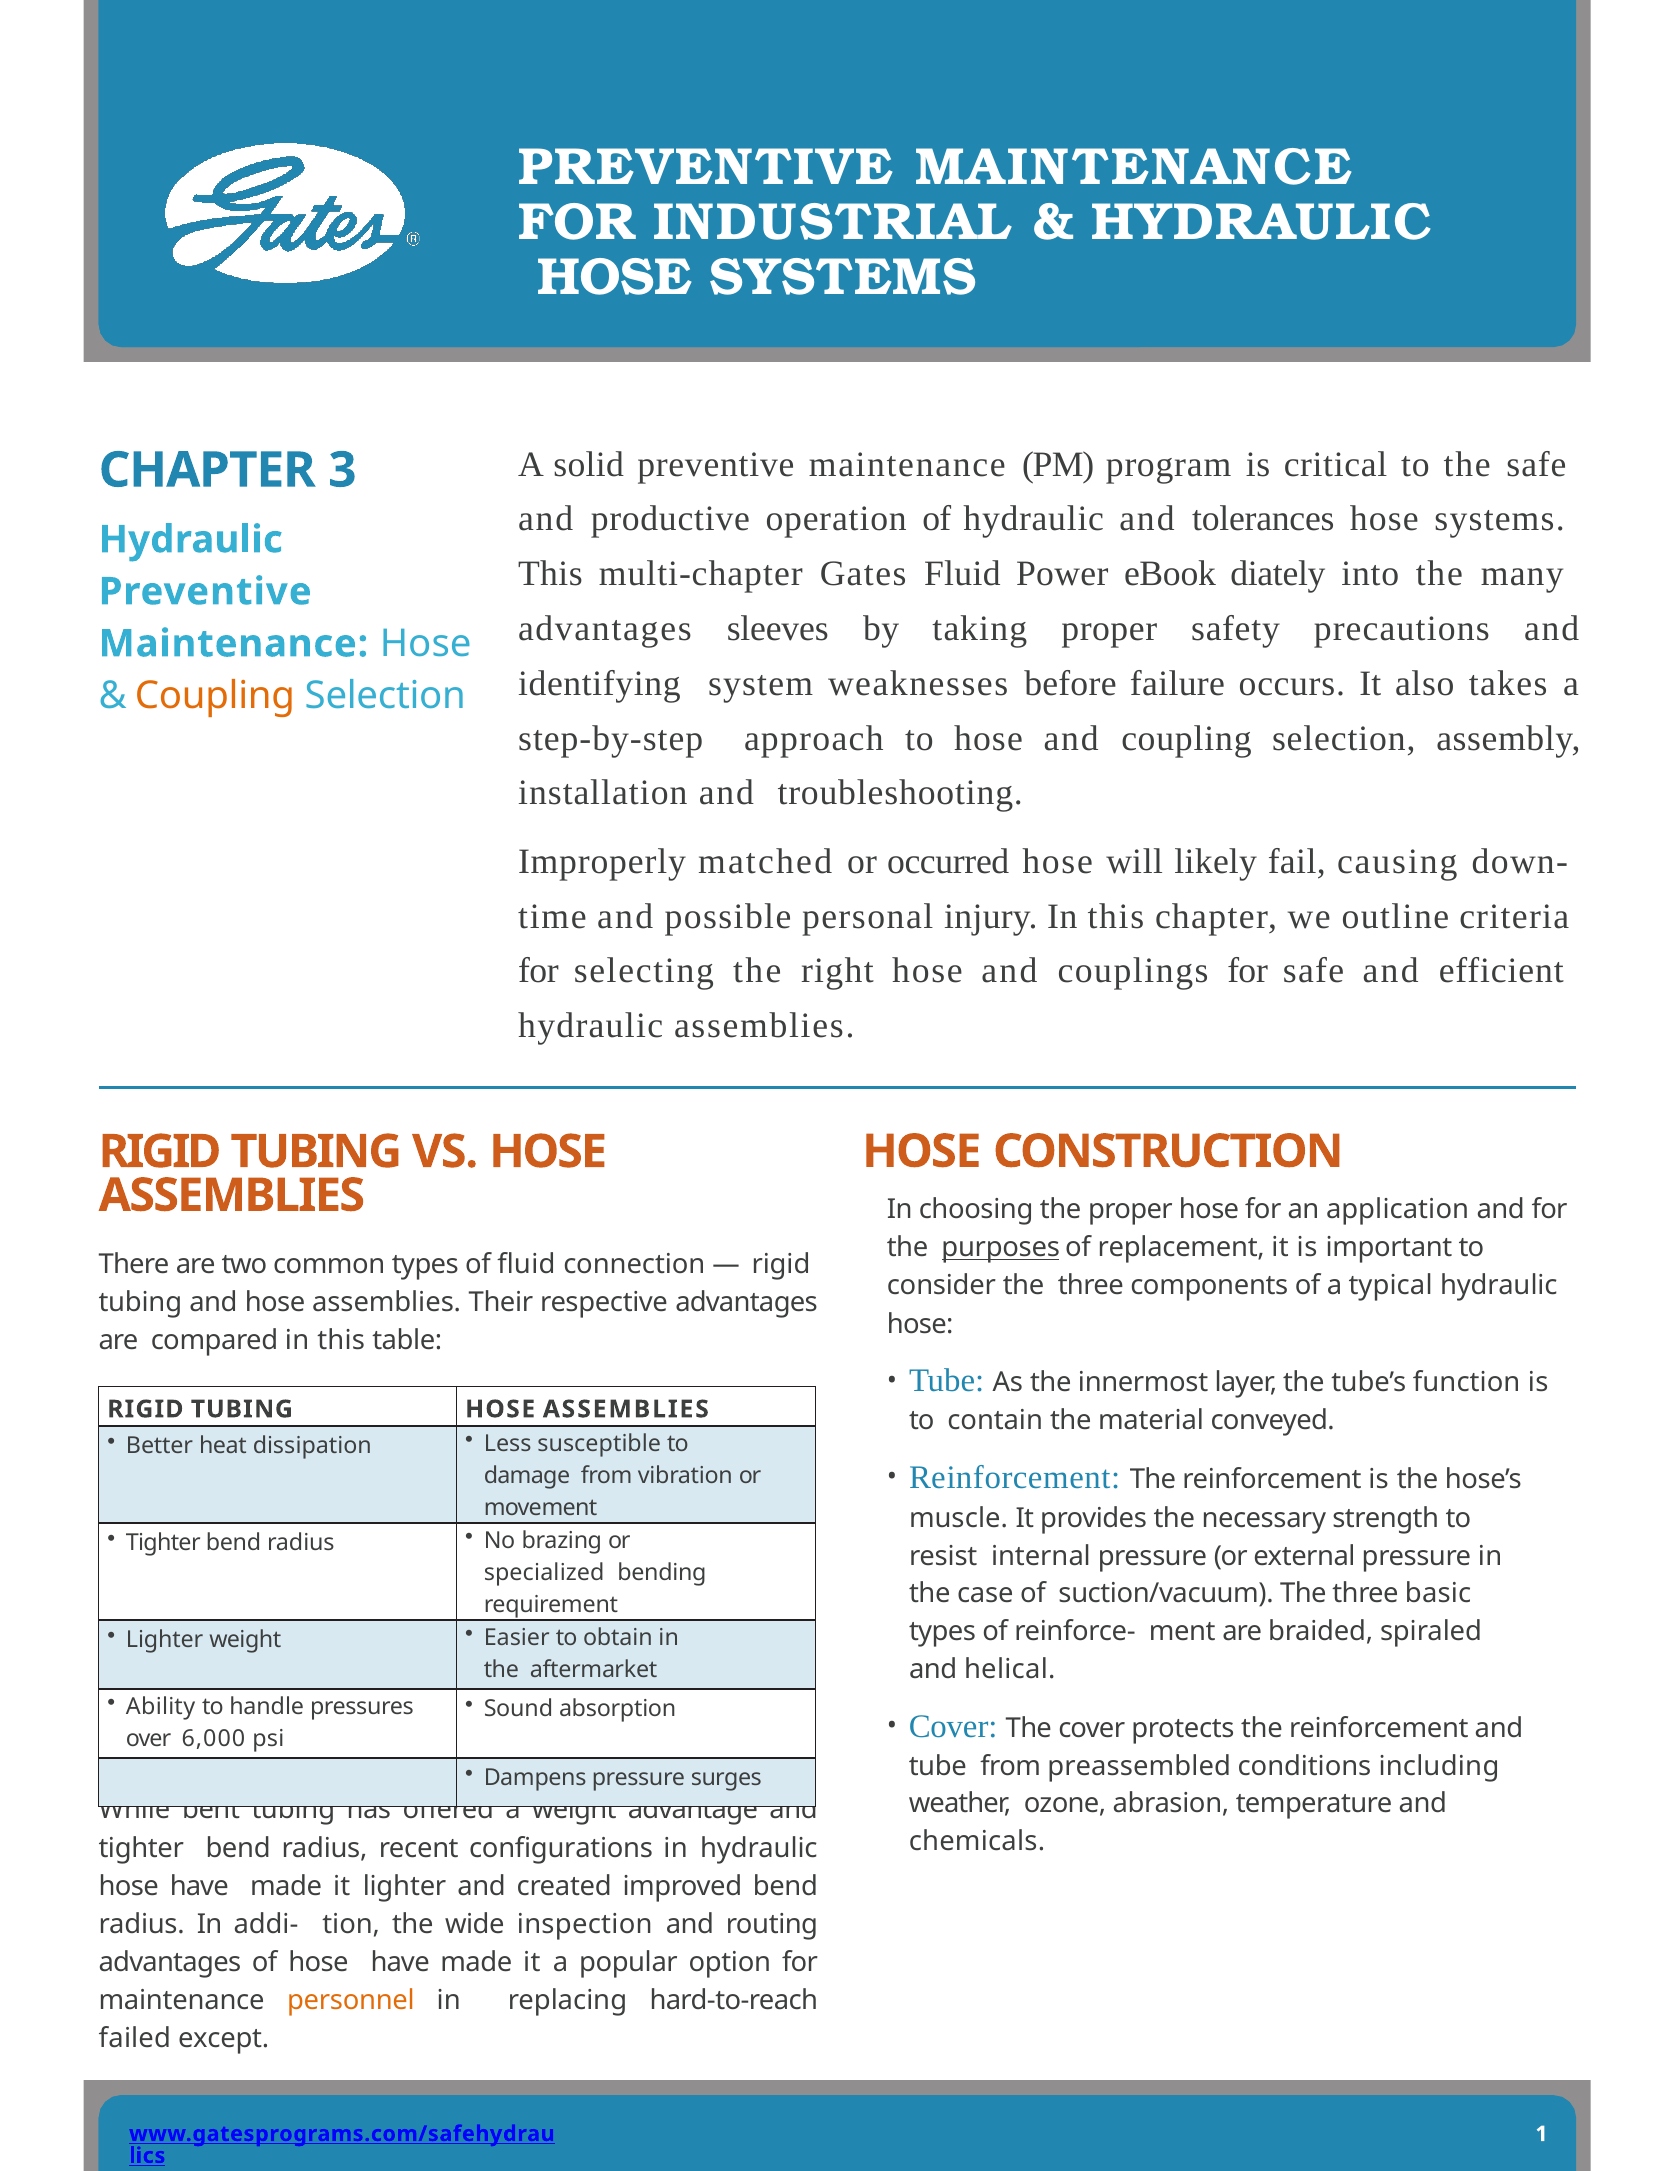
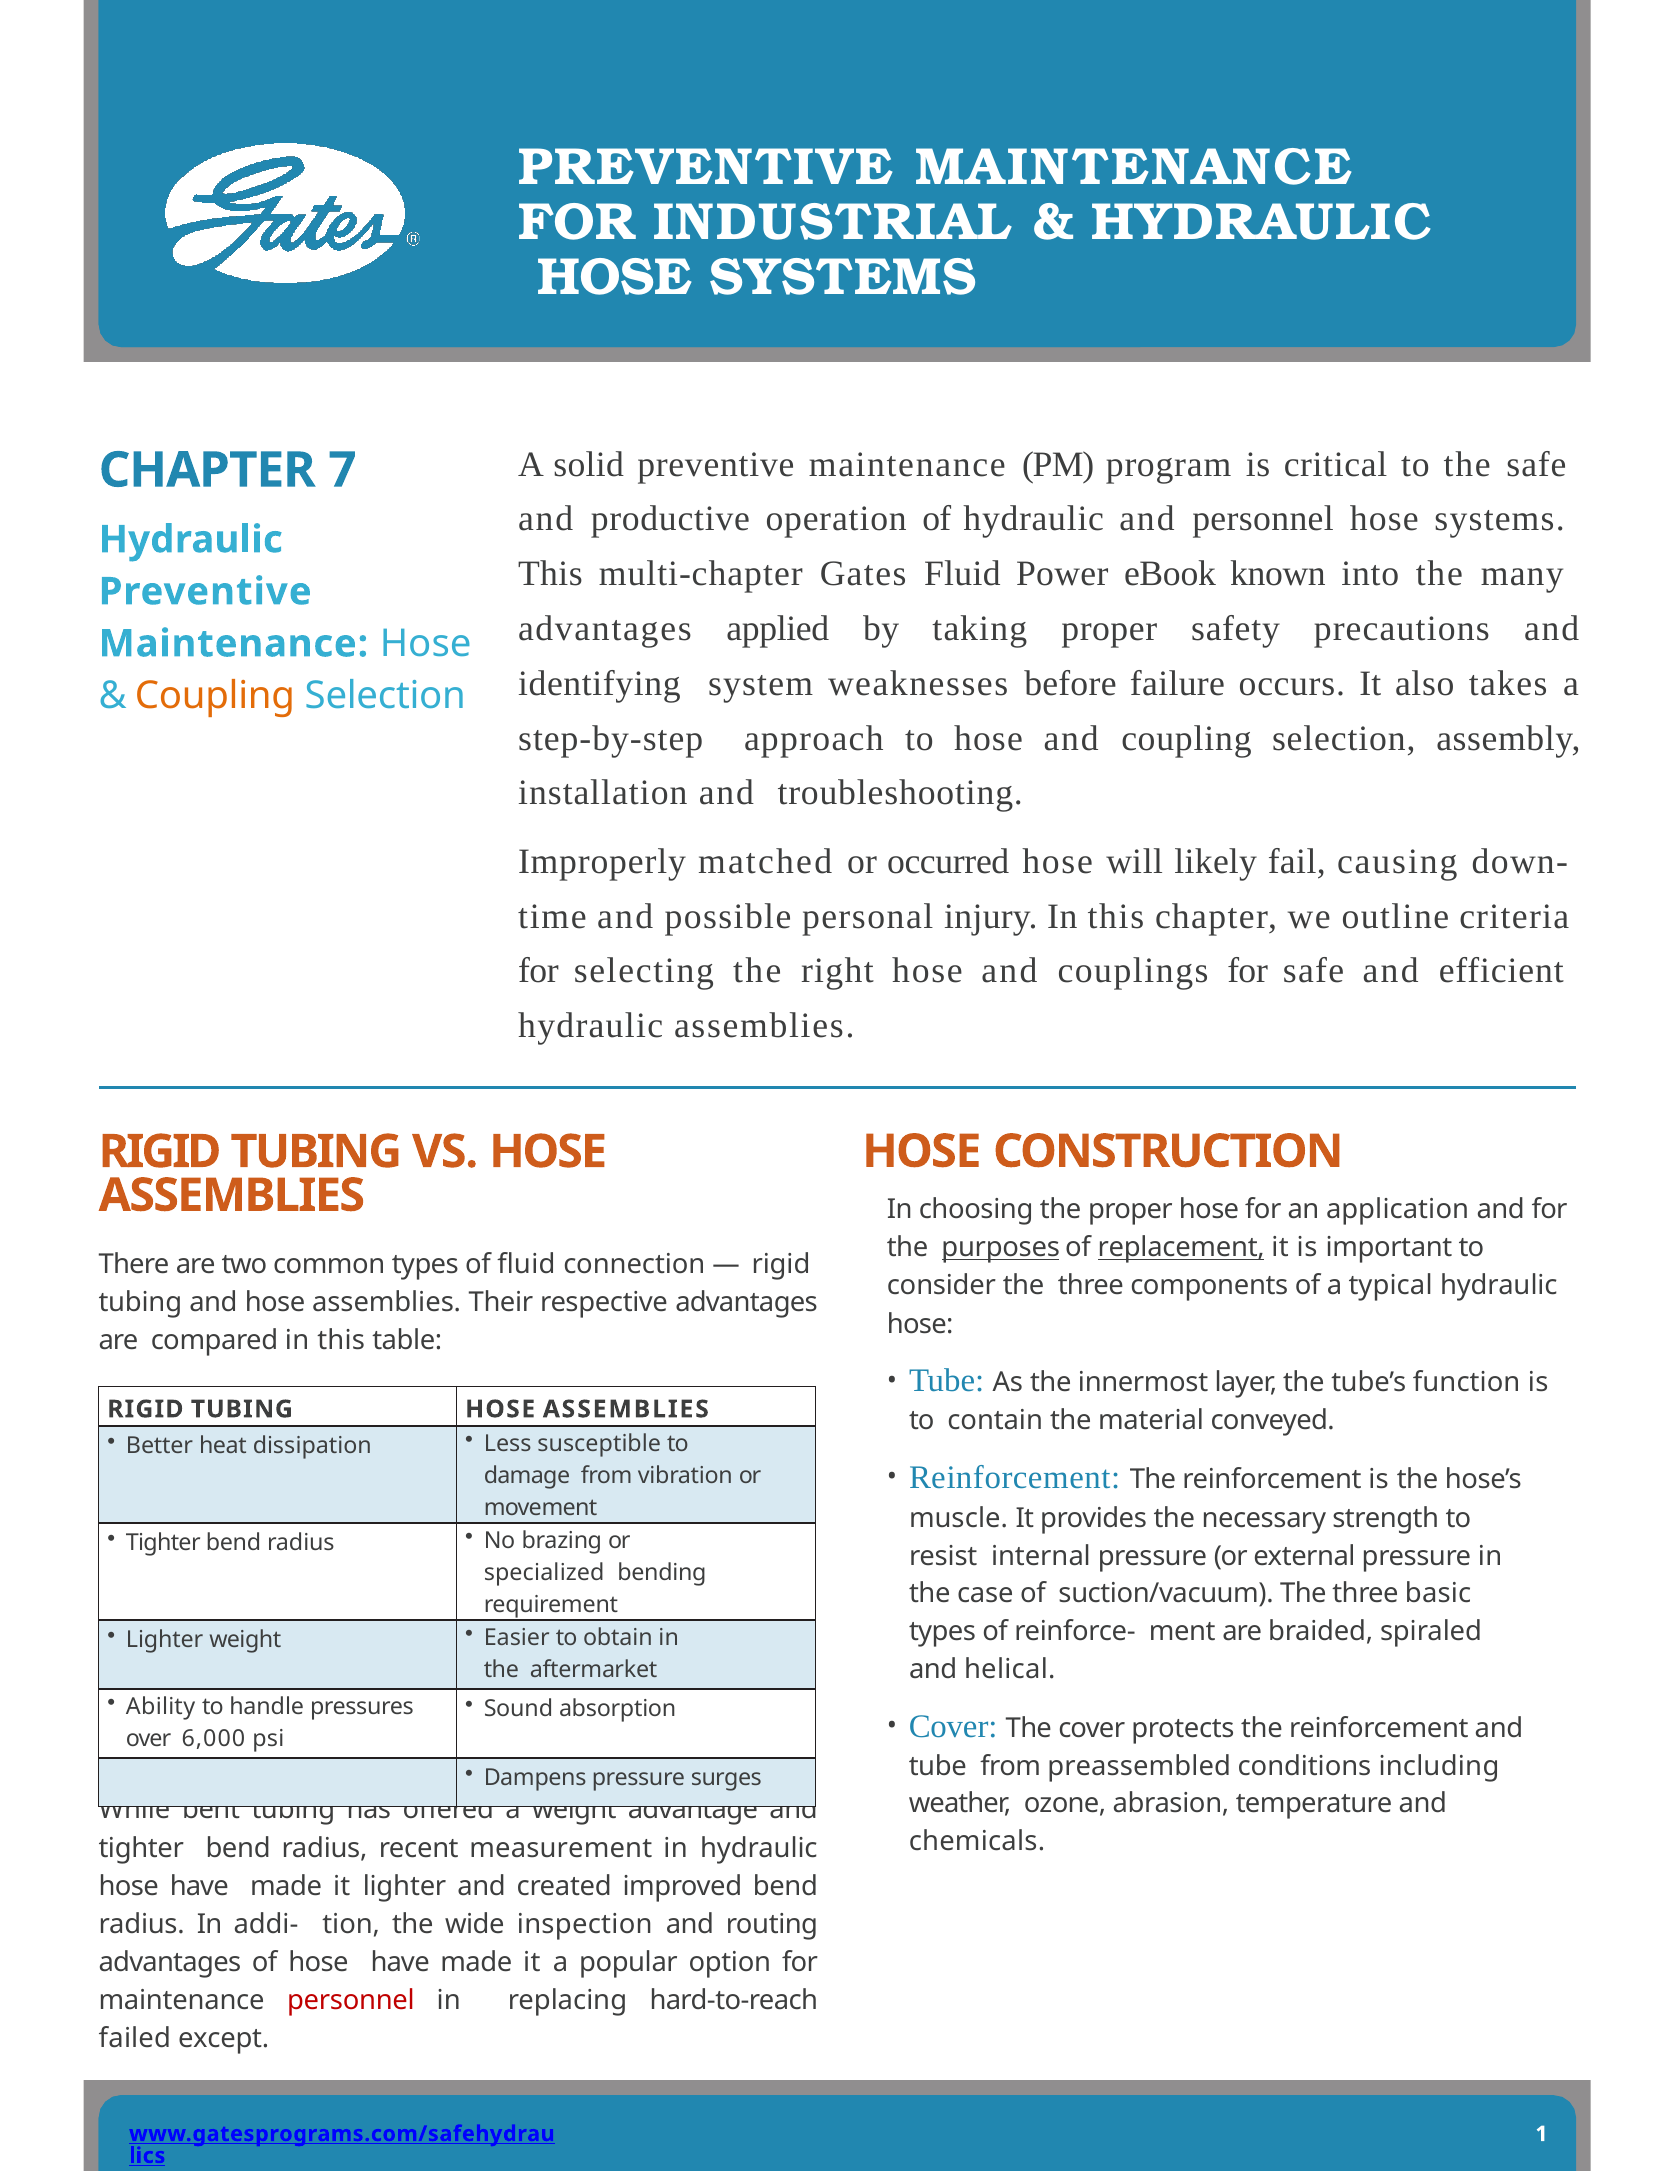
3: 3 -> 7 (342, 470)
and tolerances: tolerances -> personnel (1263, 519)
diately: diately -> known (1278, 574)
sleeves: sleeves -> applied (778, 629)
replacement underline: none -> present (1181, 1248)
configurations: configurations -> measurement (561, 1848)
personnel colour: orange -> red (351, 2001)
